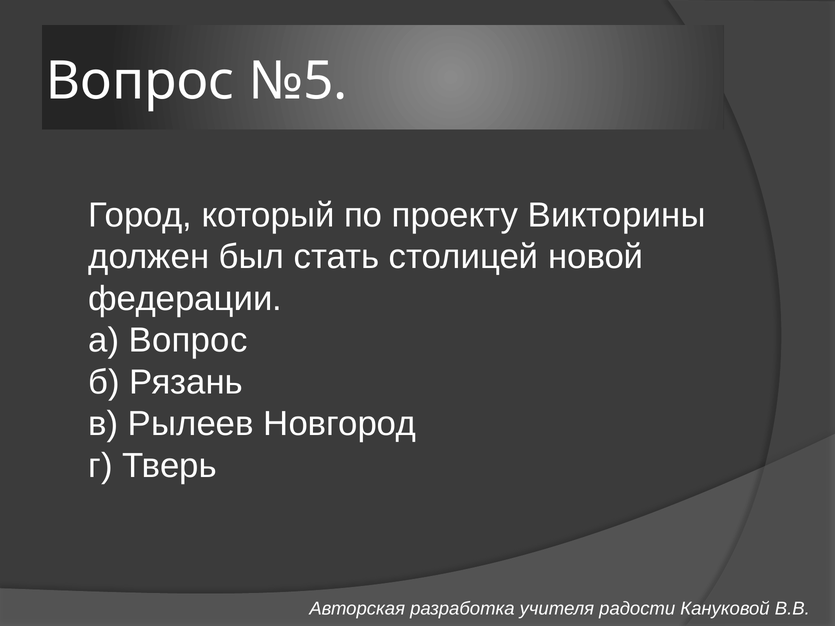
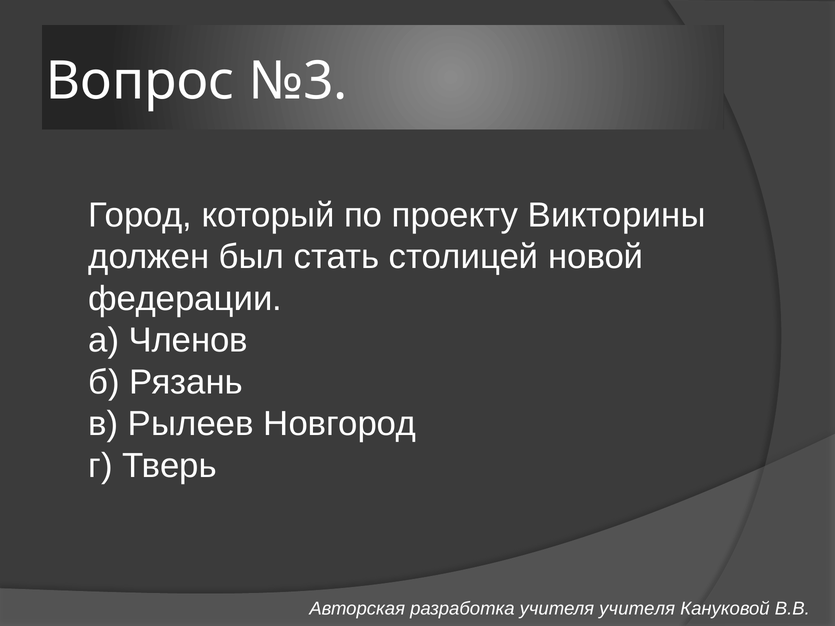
№5: №5 -> №3 (298, 81)
а Вопрос: Вопрос -> Членов (188, 341)
учителя радости: радости -> учителя (637, 609)
